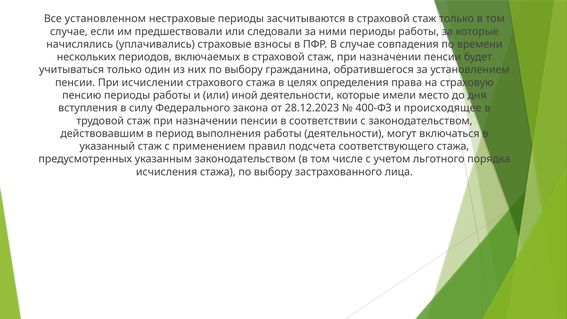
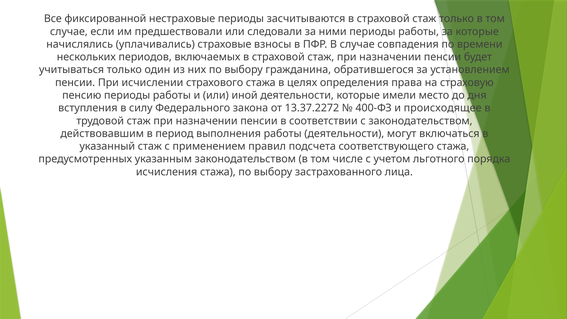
установленном: установленном -> фиксированной (105, 19)
28.12.2023: 28.12.2023 -> 13.37.2272 (312, 108)
